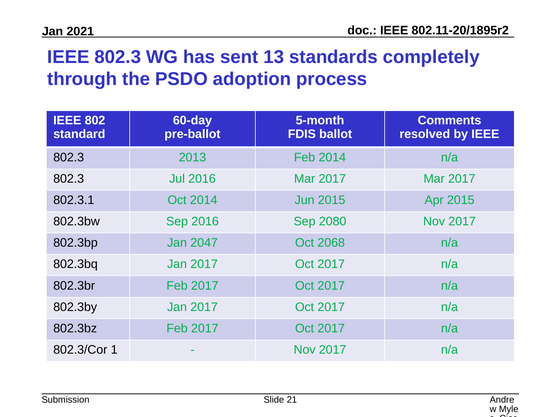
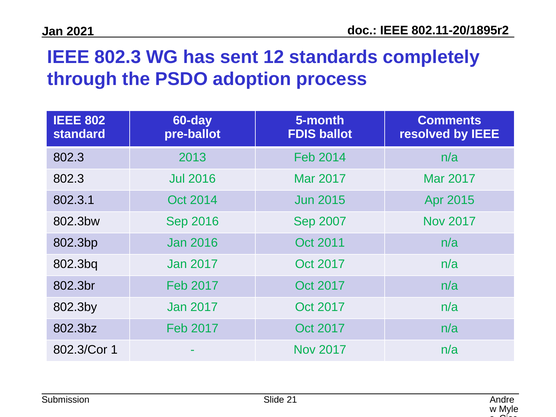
13: 13 -> 12 (274, 57)
2080: 2080 -> 2007 (333, 221)
Jan 2047: 2047 -> 2016 (204, 243)
2068: 2068 -> 2011 (331, 243)
